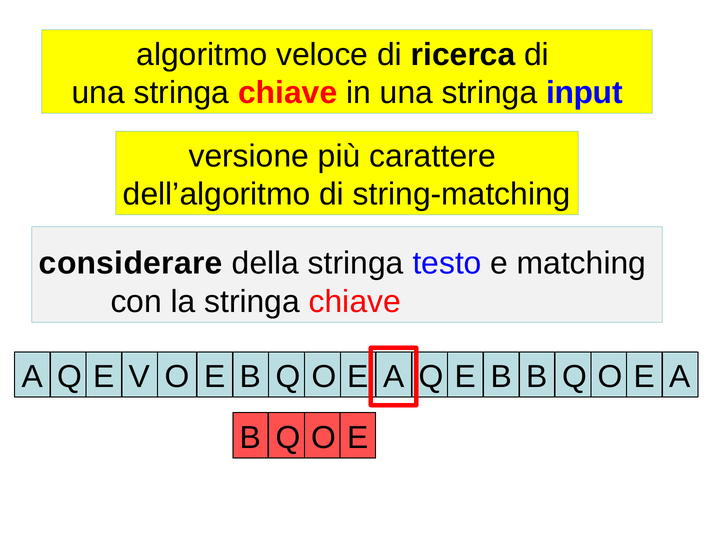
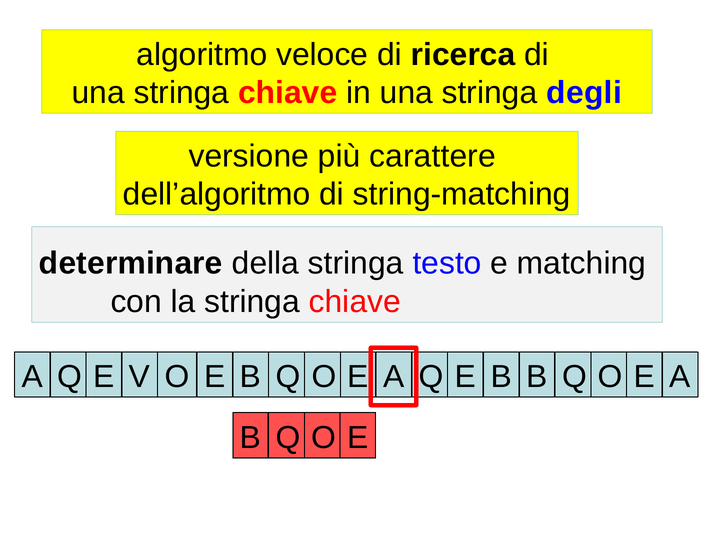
input: input -> degli (584, 93)
considerare: considerare -> determinare (131, 263)
